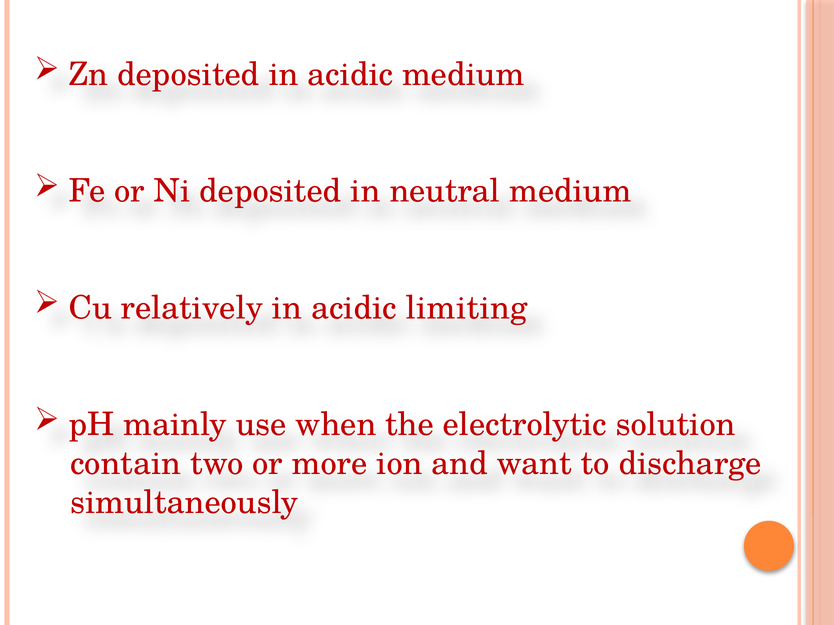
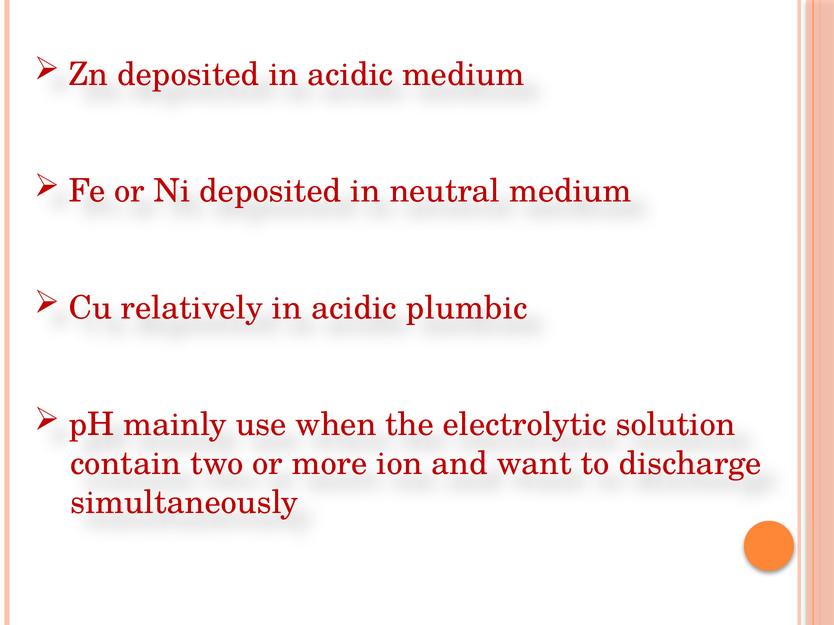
limiting: limiting -> plumbic (467, 308)
